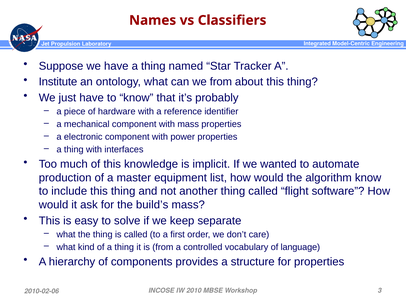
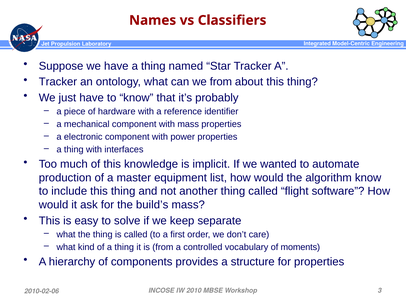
Institute: Institute -> Tracker (58, 82)
language: language -> moments (300, 247)
